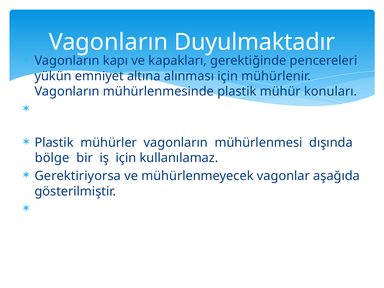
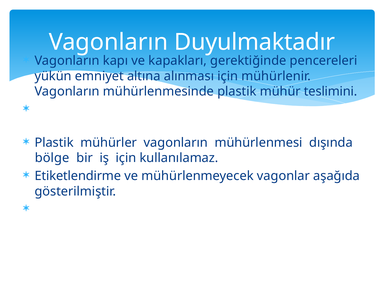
konuları: konuları -> teslimini (331, 91)
Gerektiriyorsa: Gerektiriyorsa -> Etiketlendirme (78, 176)
